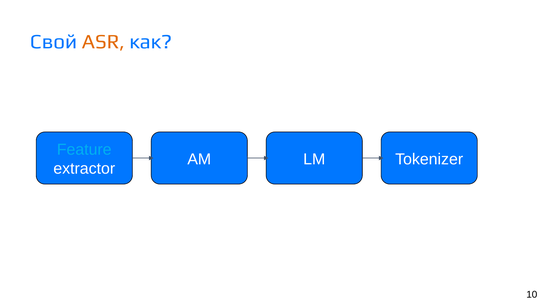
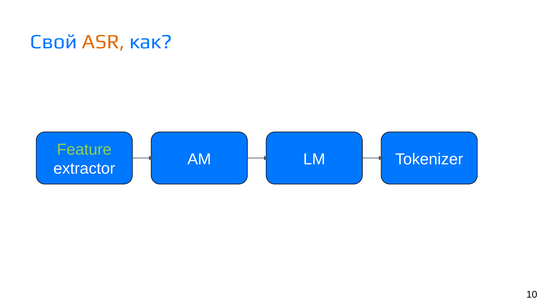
Feature colour: light blue -> light green (84, 150)
